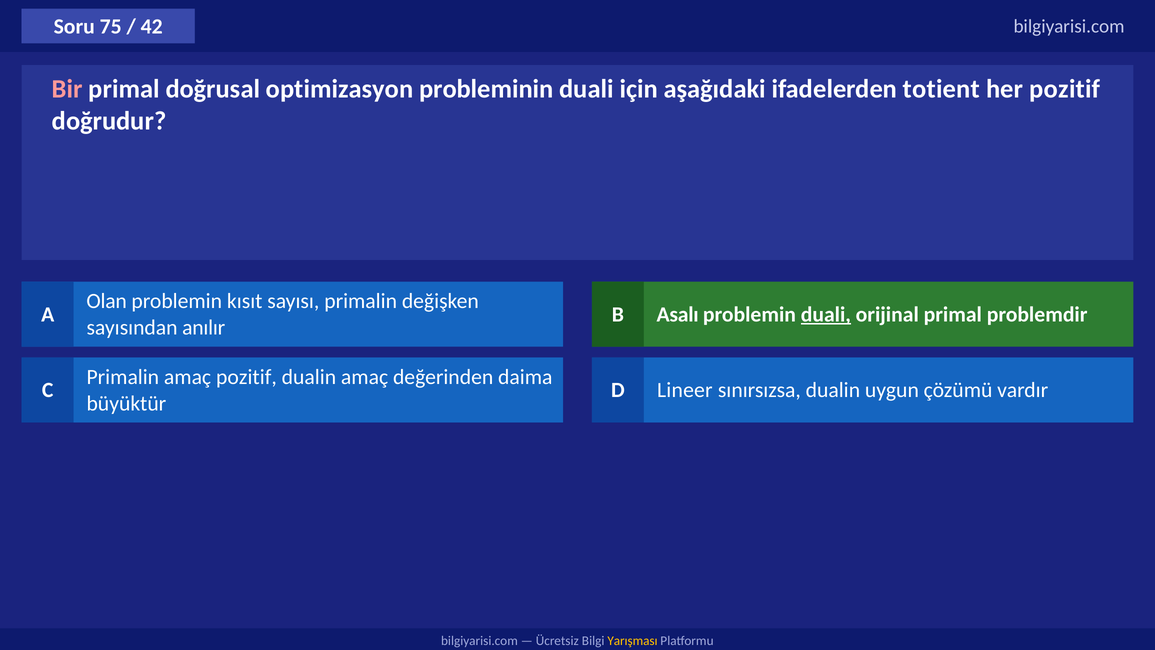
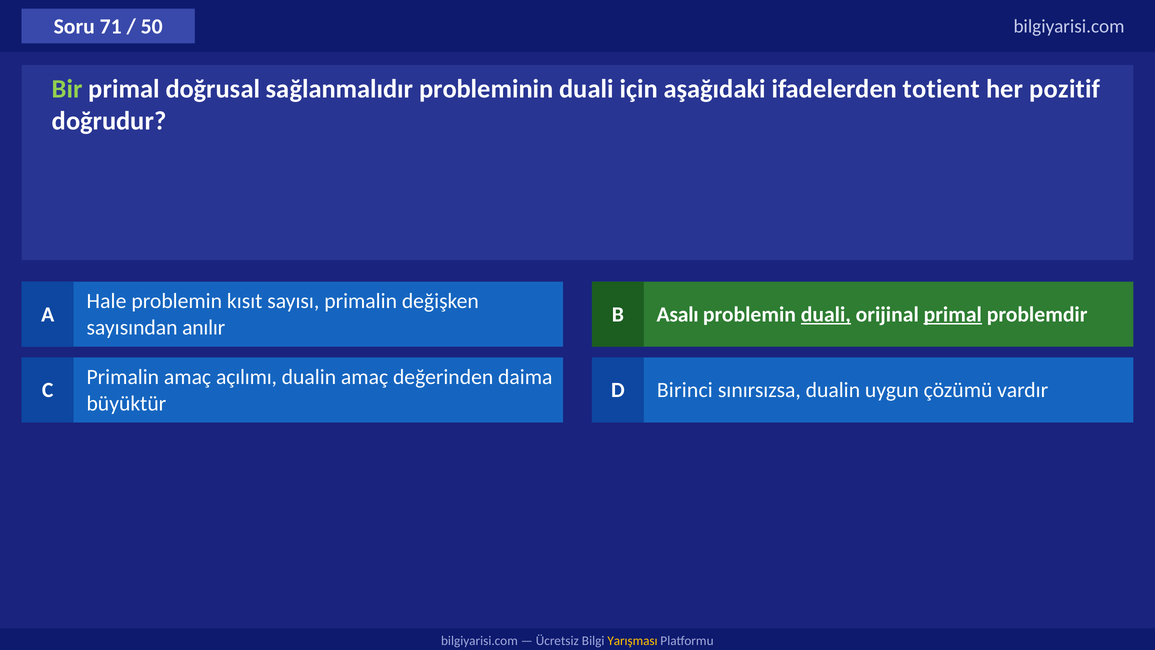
75: 75 -> 71 (111, 26)
42: 42 -> 50 (152, 26)
Bir colour: pink -> light green (67, 89)
optimizasyon: optimizasyon -> sağlanmalıdır (340, 89)
Olan: Olan -> Hale (106, 301)
primal underline: none -> present (953, 314)
amaç pozitif: pozitif -> açılımı (247, 377)
Lineer: Lineer -> Birinci (685, 390)
